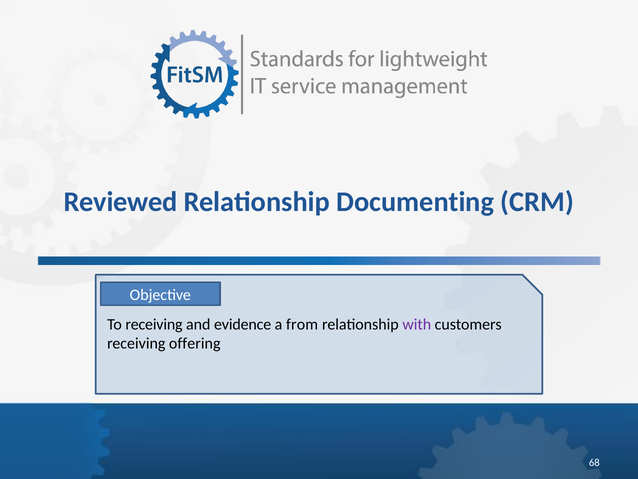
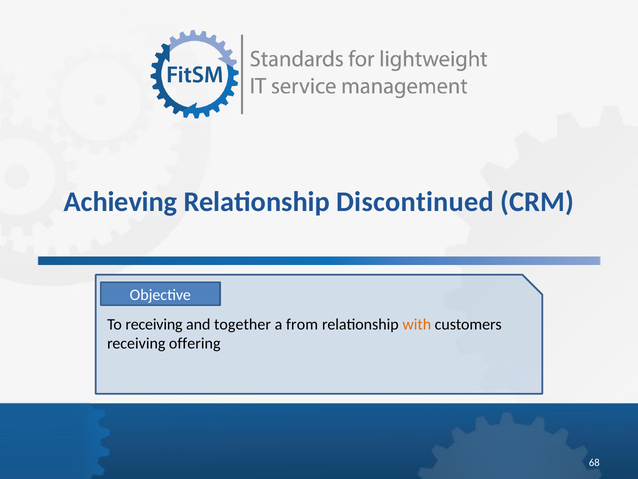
Reviewed: Reviewed -> Achieving (121, 202)
Documenting: Documenting -> Discontinued (415, 202)
evidence: evidence -> together (243, 324)
with colour: purple -> orange (417, 324)
